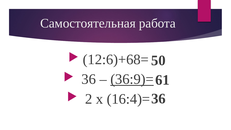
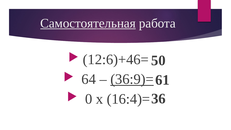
Самостоятельная underline: none -> present (88, 23)
12:6)+68=: 12:6)+68= -> 12:6)+46= (116, 59)
36: 36 -> 64 (89, 79)
2: 2 -> 0 (89, 99)
